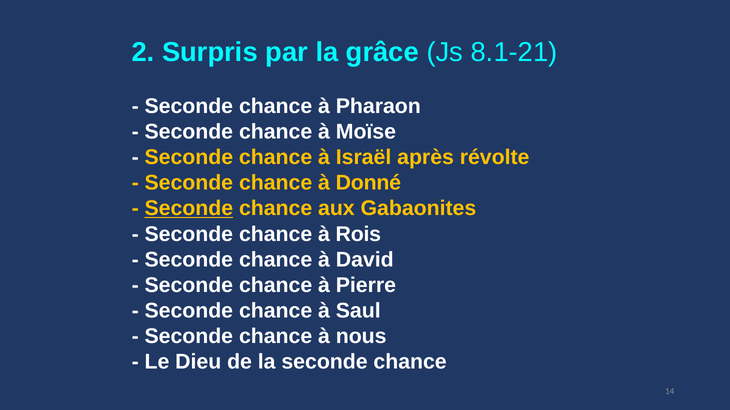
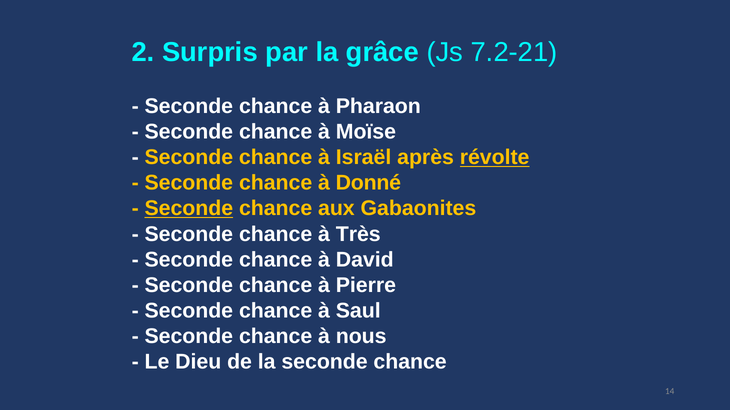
8.1-21: 8.1-21 -> 7.2-21 (514, 52)
révolte underline: none -> present (495, 158)
Rois: Rois -> Très (358, 234)
